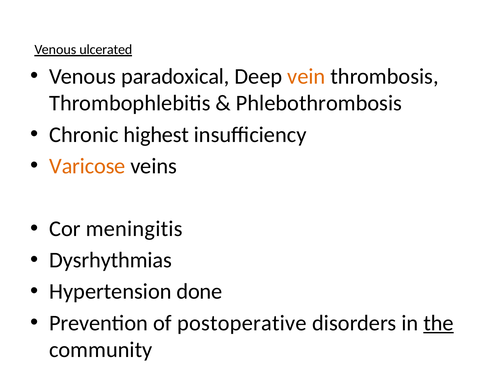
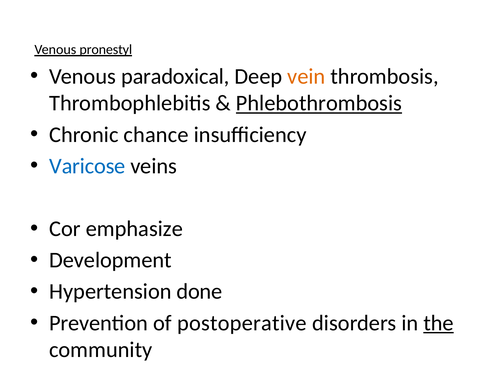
ulcerated: ulcerated -> pronestyl (106, 50)
Phlebothrombosis underline: none -> present (319, 103)
highest: highest -> chance (156, 135)
Varicose colour: orange -> blue (87, 166)
meningitis: meningitis -> emphasize (134, 229)
Dysrhythmias: Dysrhythmias -> Development (110, 260)
